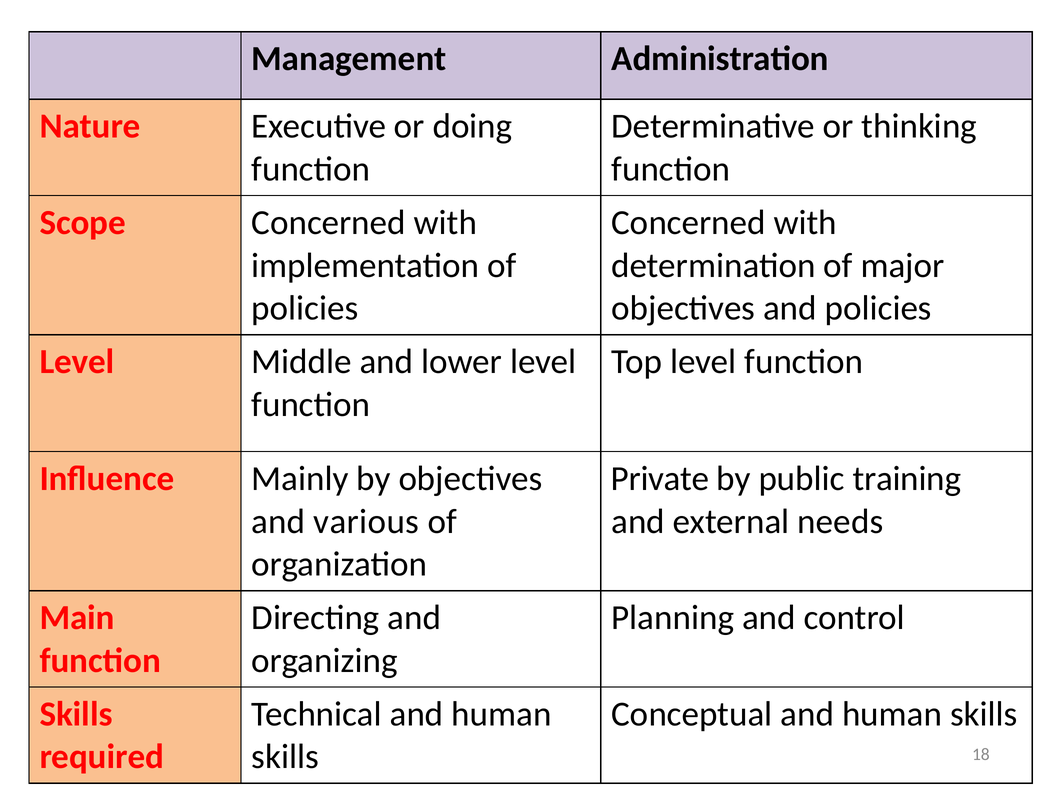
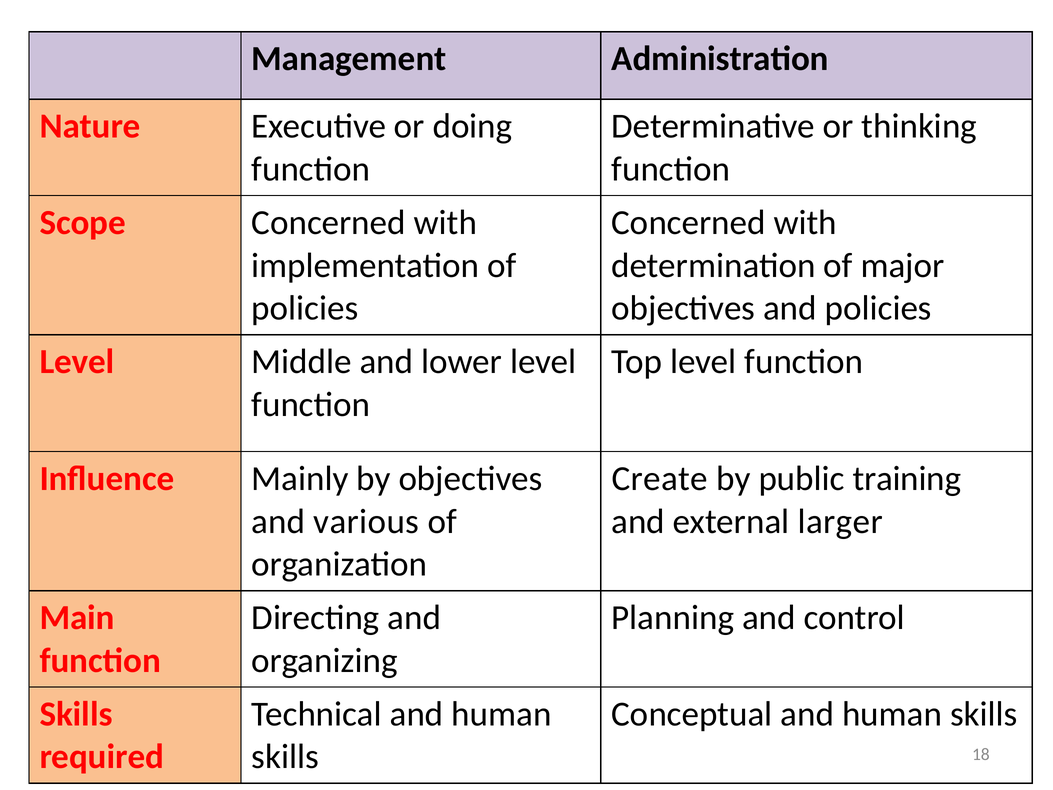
Private: Private -> Create (660, 478)
needs: needs -> larger (840, 521)
